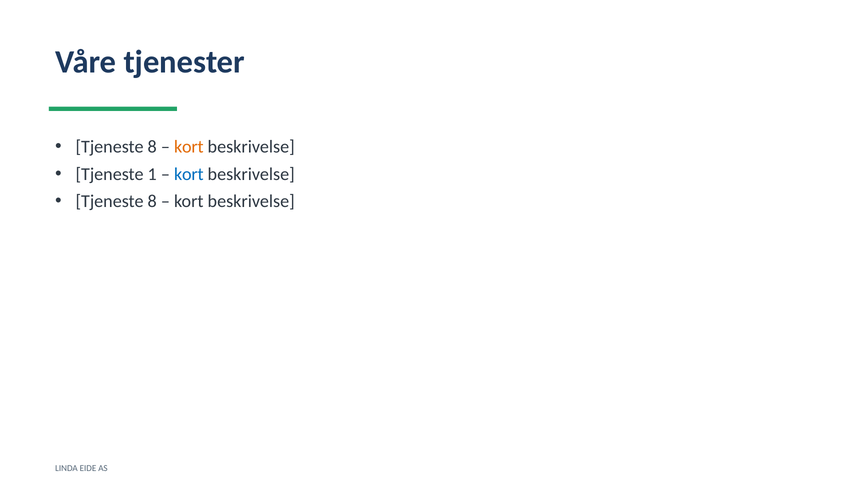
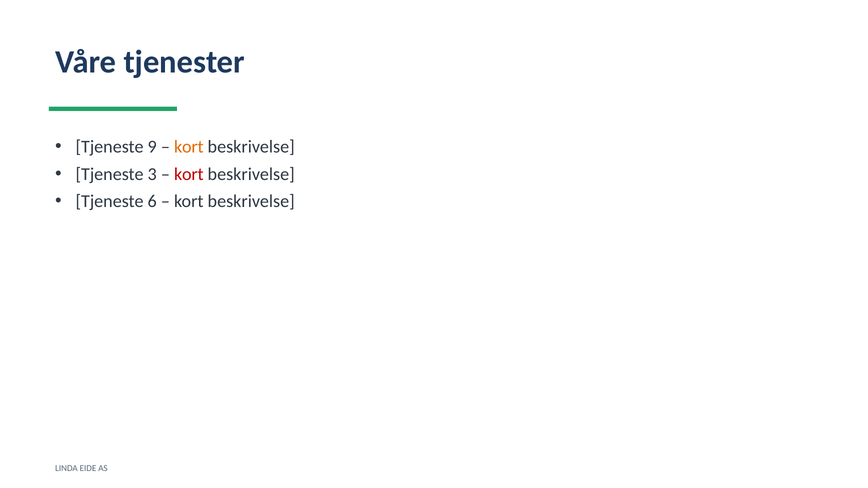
8: 8 -> 9 (152, 147)
1: 1 -> 3 (152, 174)
kort colour: blue -> red (189, 174)
8: 8 -> 6 (152, 201)
